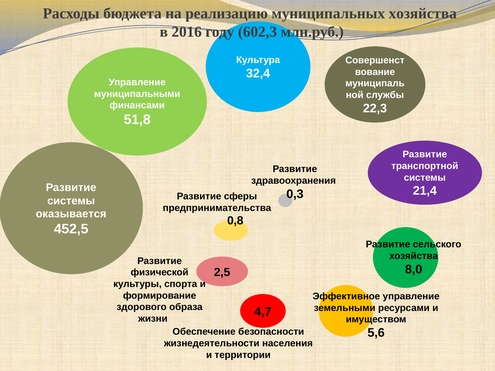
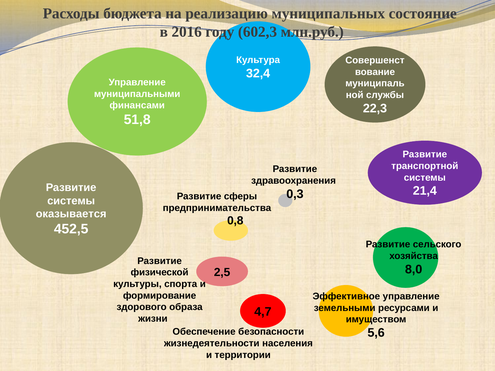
муниципальных хозяйства: хозяйства -> состояние (423, 14)
